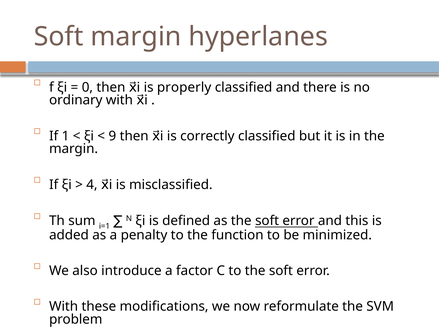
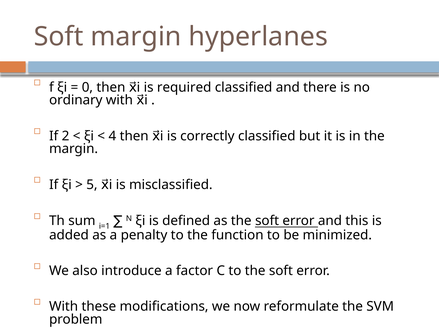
properly: properly -> required (184, 87)
1: 1 -> 2 (66, 136)
9: 9 -> 4 (112, 136)
4: 4 -> 5 (92, 185)
